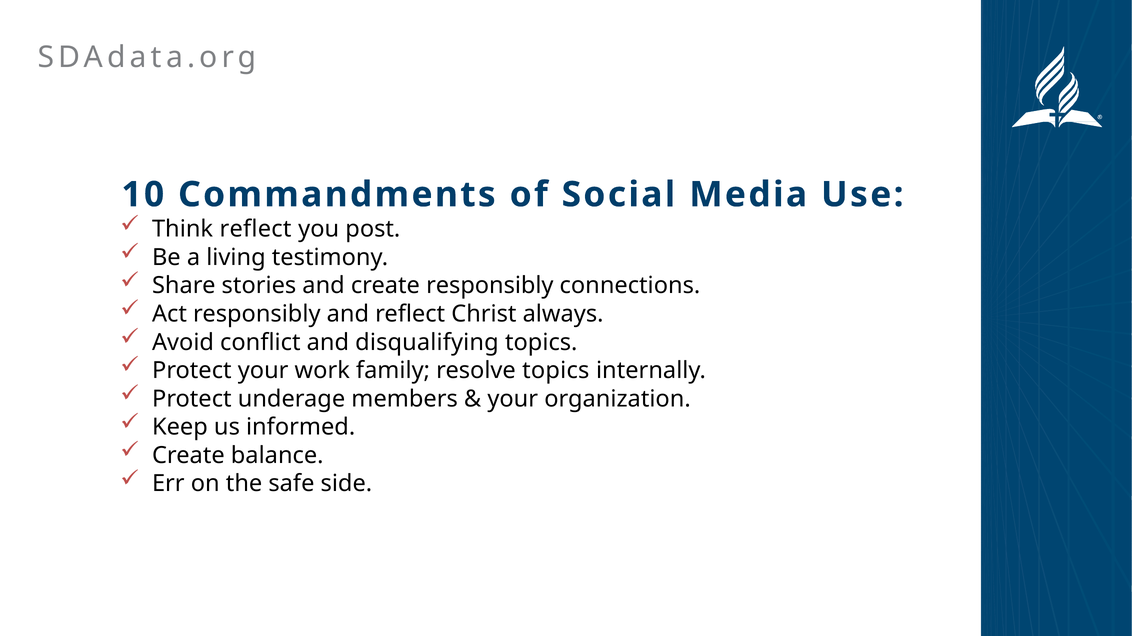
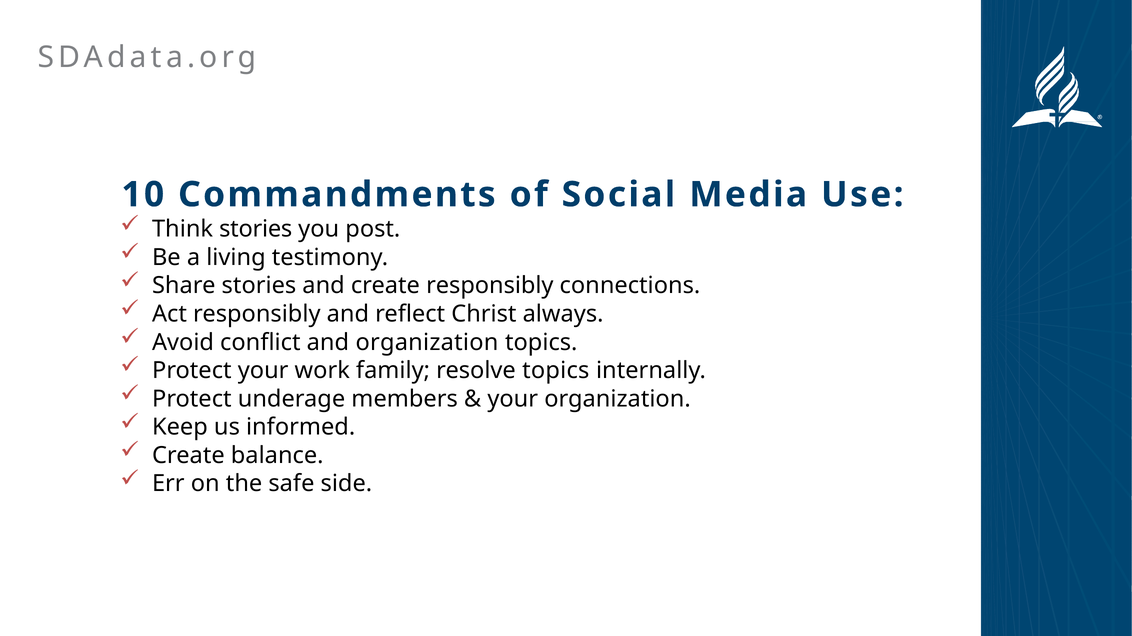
Think reflect: reflect -> stories (256, 229)
and disqualifying: disqualifying -> organization (427, 343)
